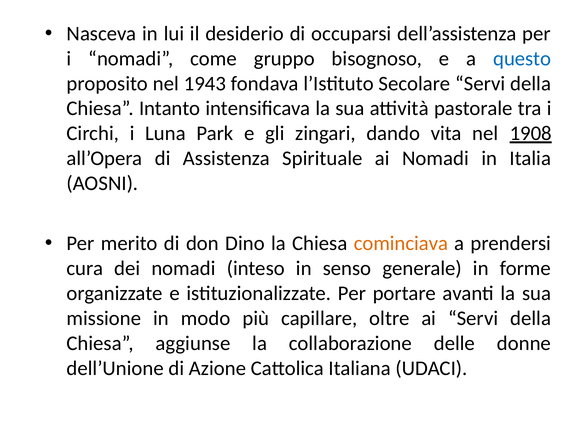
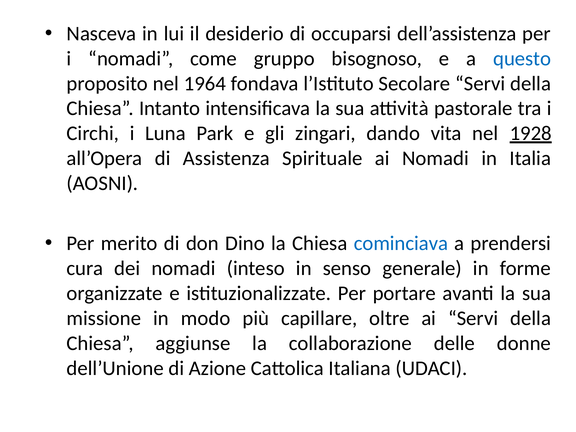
1943: 1943 -> 1964 (205, 84)
1908: 1908 -> 1928 (531, 133)
cominciava colour: orange -> blue (401, 243)
